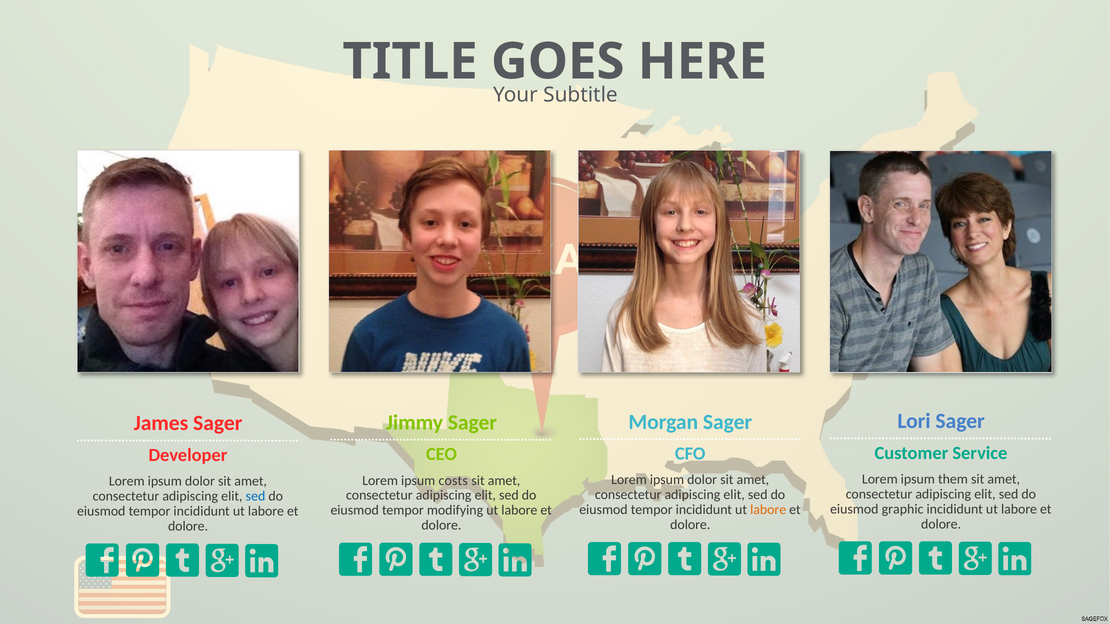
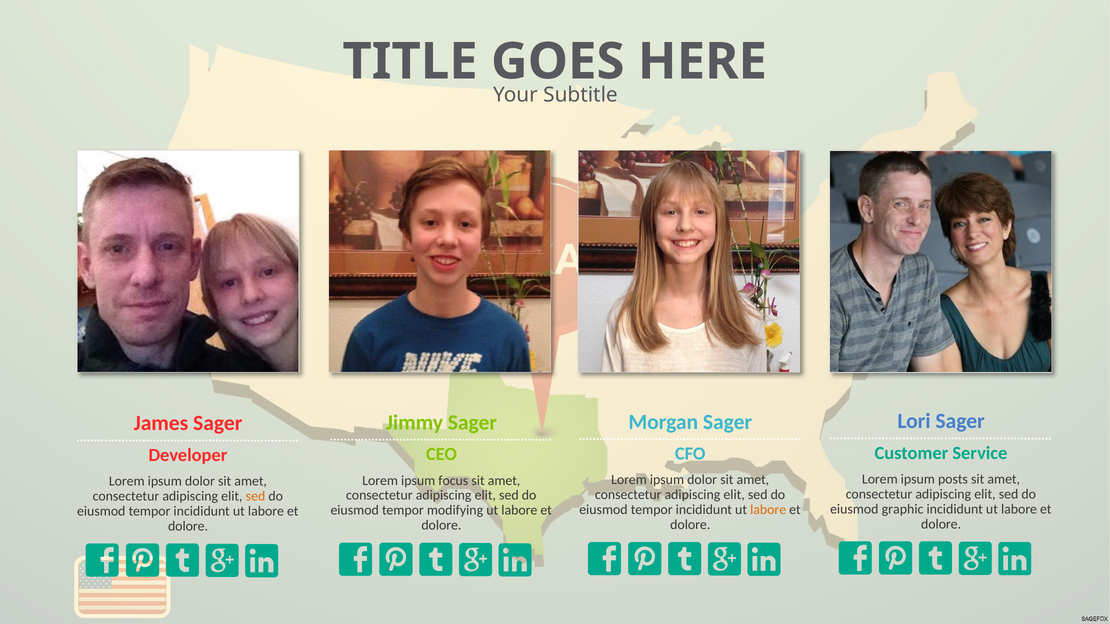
them: them -> posts (953, 479)
costs: costs -> focus (453, 481)
sed colour: blue -> orange (256, 497)
